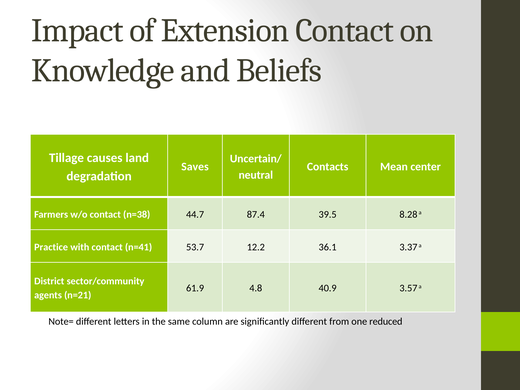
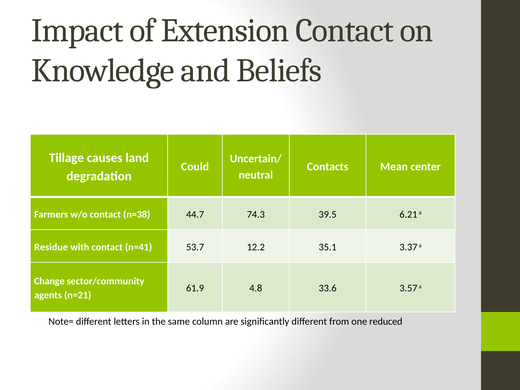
Saves: Saves -> Could (195, 167)
87.4: 87.4 -> 74.3 (256, 214)
8.28: 8.28 -> 6.21 (408, 214)
Practice: Practice -> Residue (51, 247)
36.1: 36.1 -> 35.1 (328, 247)
District: District -> Change (49, 281)
40.9: 40.9 -> 33.6 (328, 288)
